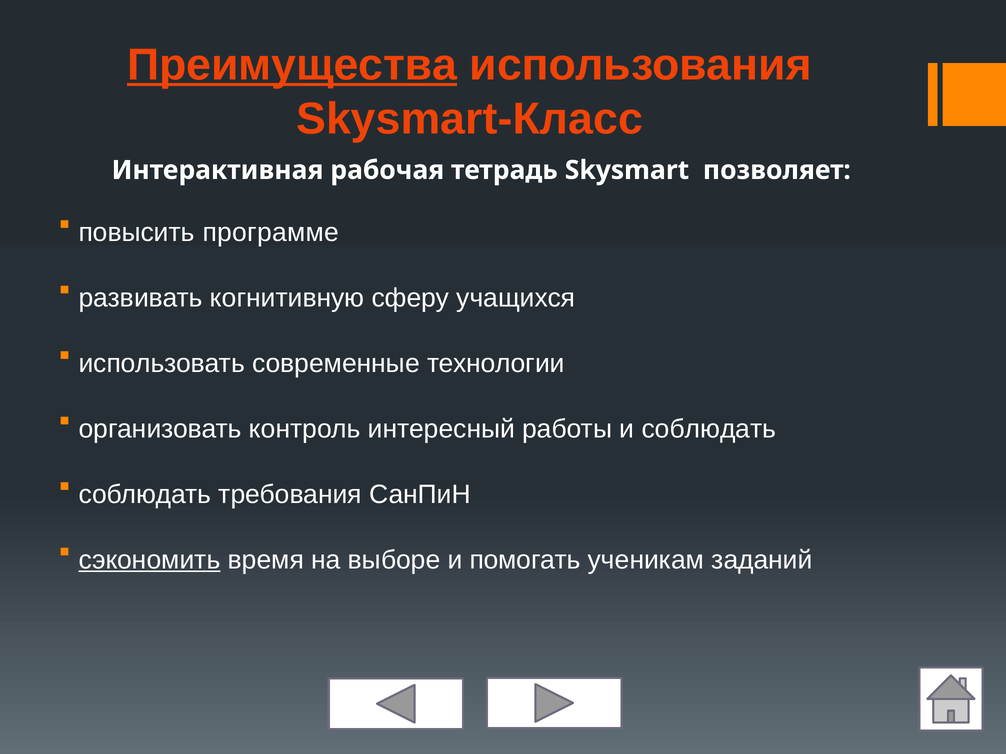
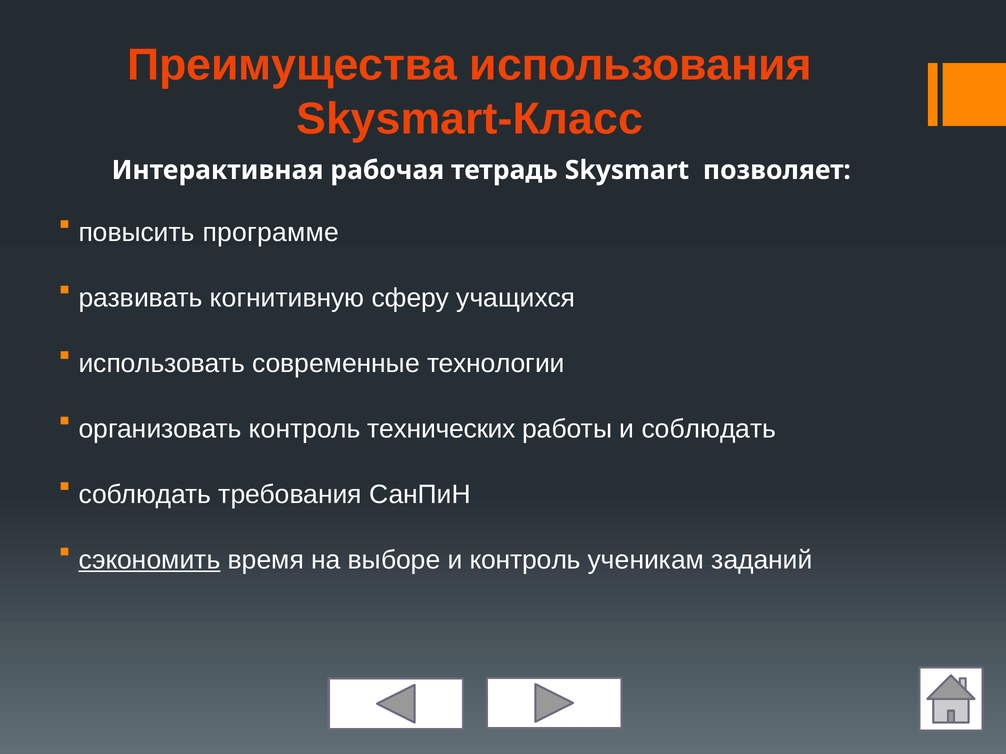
Преимущества underline: present -> none (292, 65)
интересный: интересный -> технических (442, 429)
и помогать: помогать -> контроль (525, 560)
